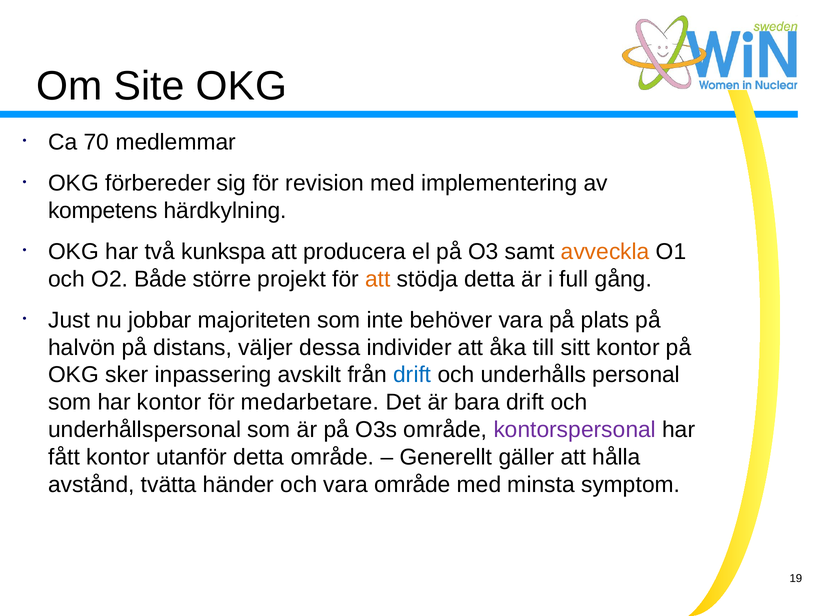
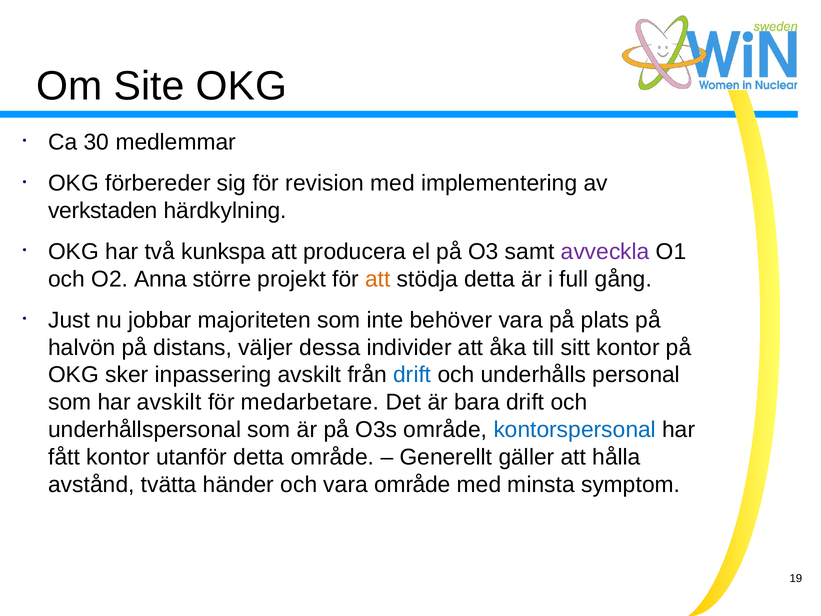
70: 70 -> 30 (96, 142)
kompetens: kompetens -> verkstaden (103, 211)
avveckla colour: orange -> purple (605, 252)
Både: Både -> Anna (161, 279)
har kontor: kontor -> avskilt (169, 402)
kontorspersonal colour: purple -> blue (575, 430)
